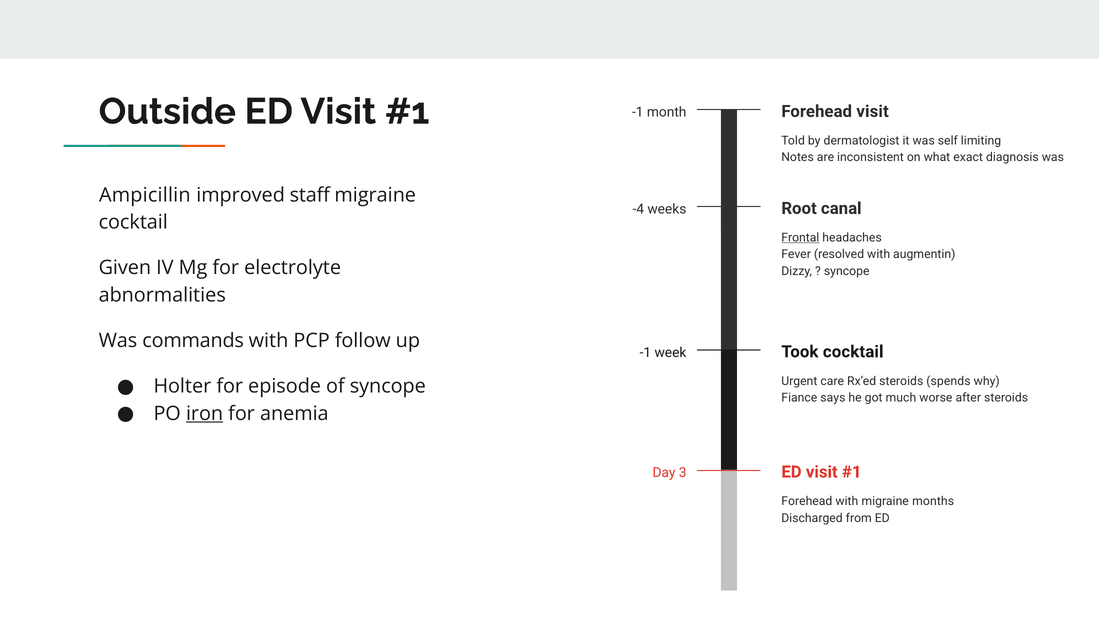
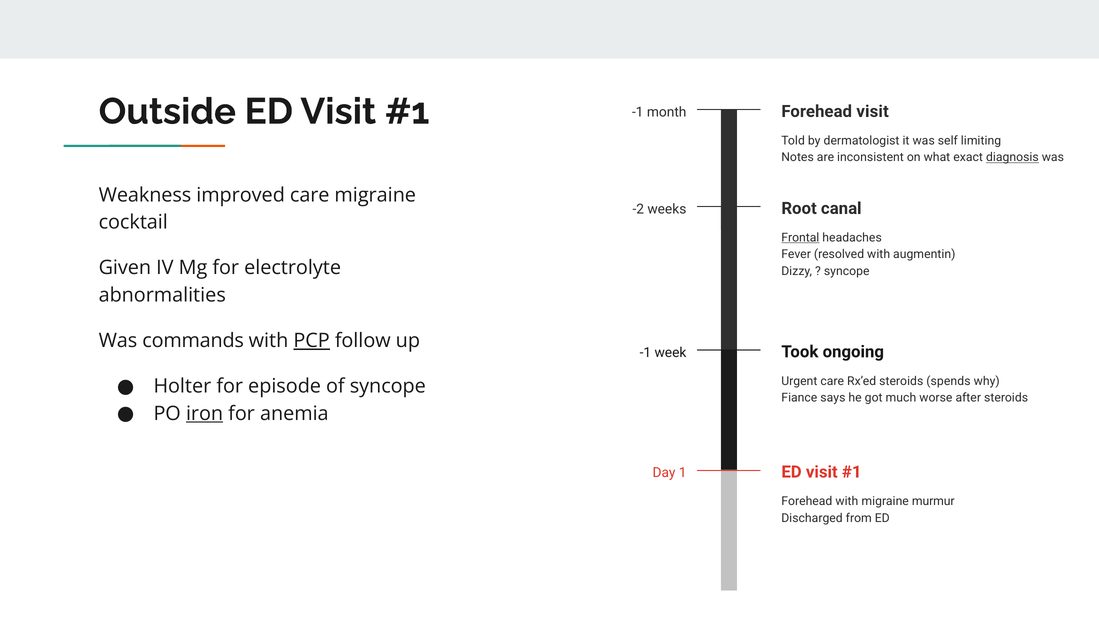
diagnosis underline: none -> present (1012, 157)
Ampicillin: Ampicillin -> Weakness (145, 195)
improved staff: staff -> care (310, 195)
-4: -4 -> -2 (638, 209)
PCP underline: none -> present (312, 341)
Took cocktail: cocktail -> ongoing (853, 352)
3: 3 -> 1 (683, 473)
months: months -> murmur (933, 501)
